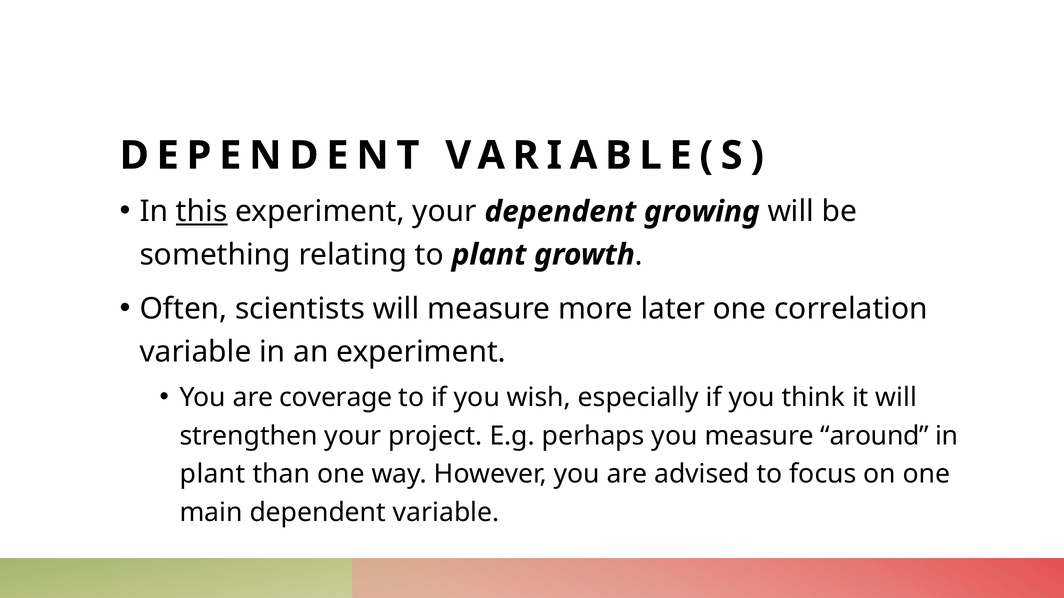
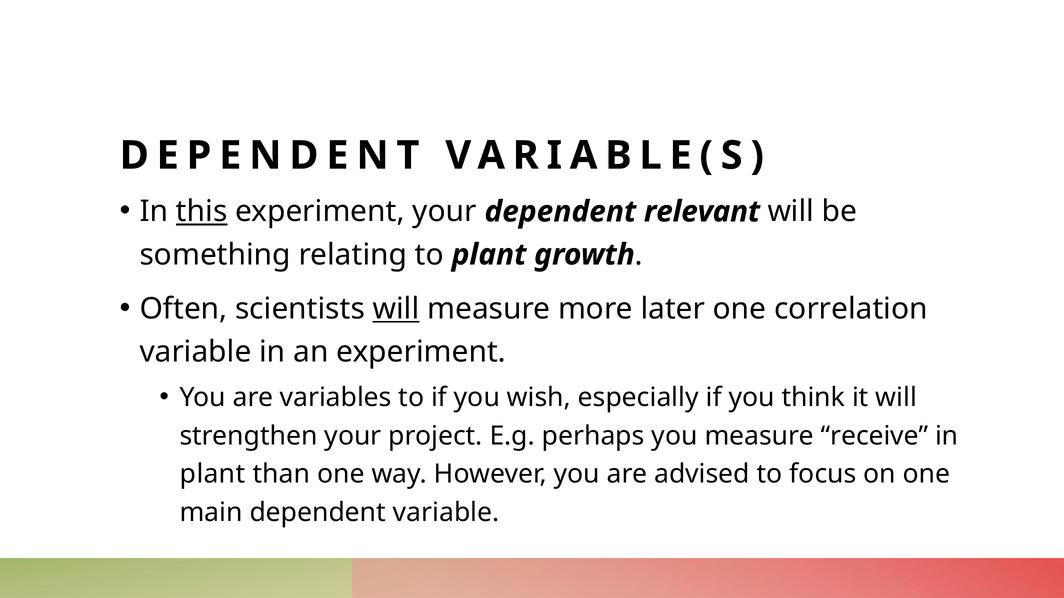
growing: growing -> relevant (702, 212)
will underline: none -> present (396, 309)
coverage: coverage -> variables (336, 398)
around: around -> receive (875, 436)
